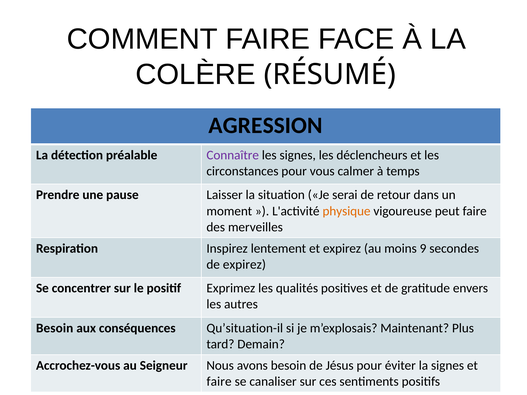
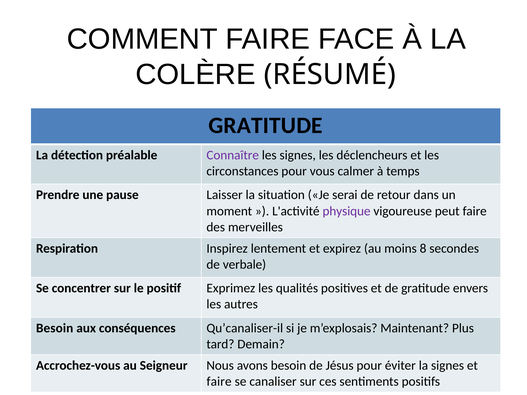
AGRESSION: AGRESSION -> GRATITUDE (266, 125)
physique colour: orange -> purple (347, 211)
9: 9 -> 8 (423, 249)
de expirez: expirez -> verbale (244, 265)
Qu’situation-il: Qu’situation-il -> Qu’canaliser-il (245, 328)
